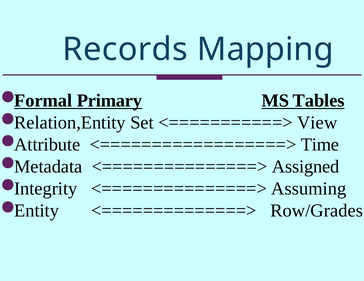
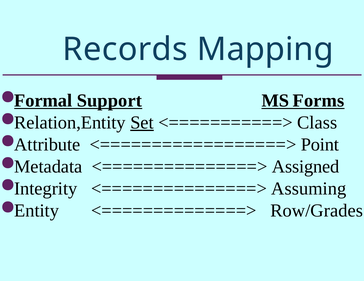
Primary: Primary -> Support (109, 101)
Tables: Tables -> Forms (319, 101)
Set underline: none -> present (142, 123)
View: View -> Class (317, 123)
Time: Time -> Point (320, 145)
